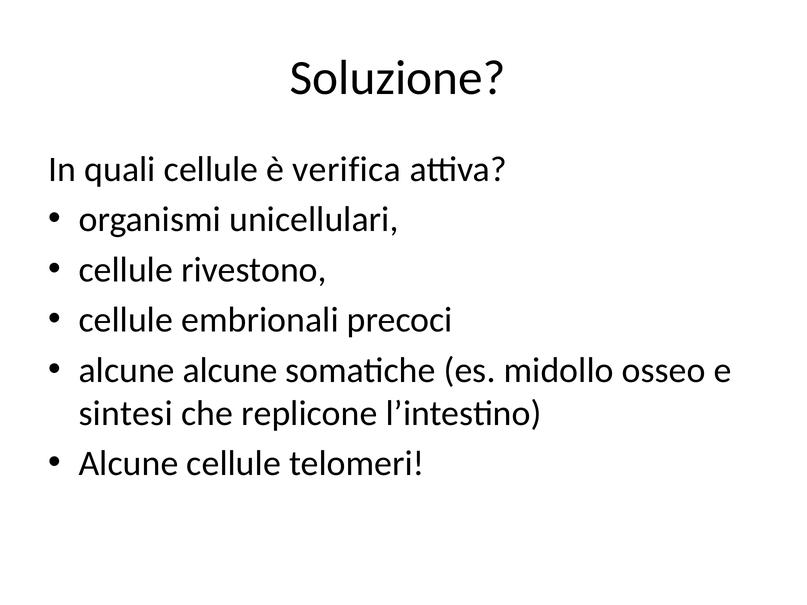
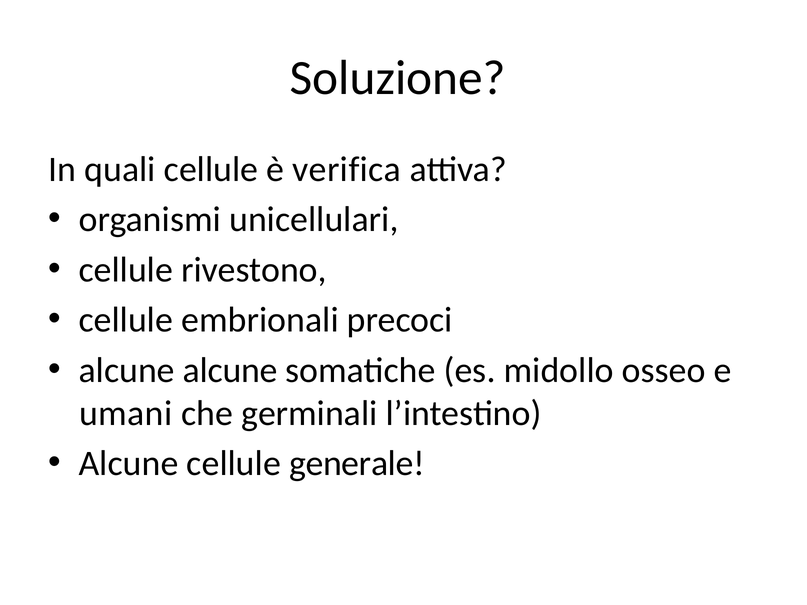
sintesi: sintesi -> umani (126, 413)
replicone: replicone -> germinali (309, 413)
telomeri: telomeri -> generale (357, 464)
